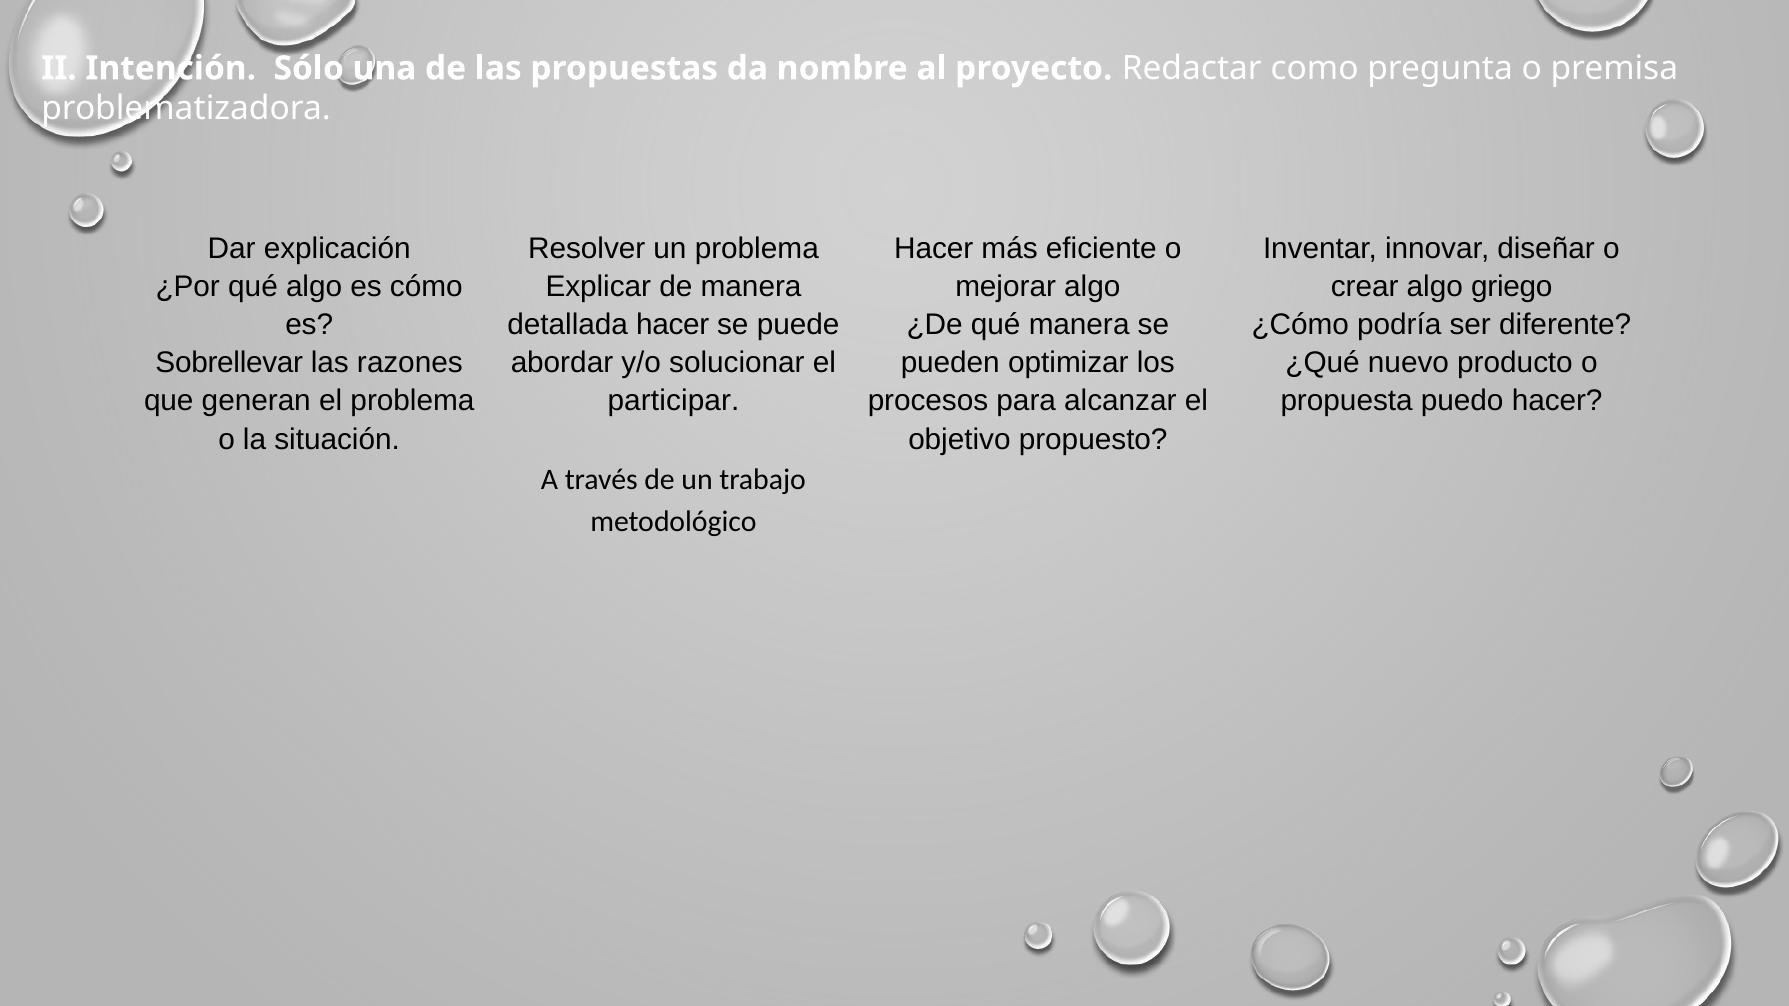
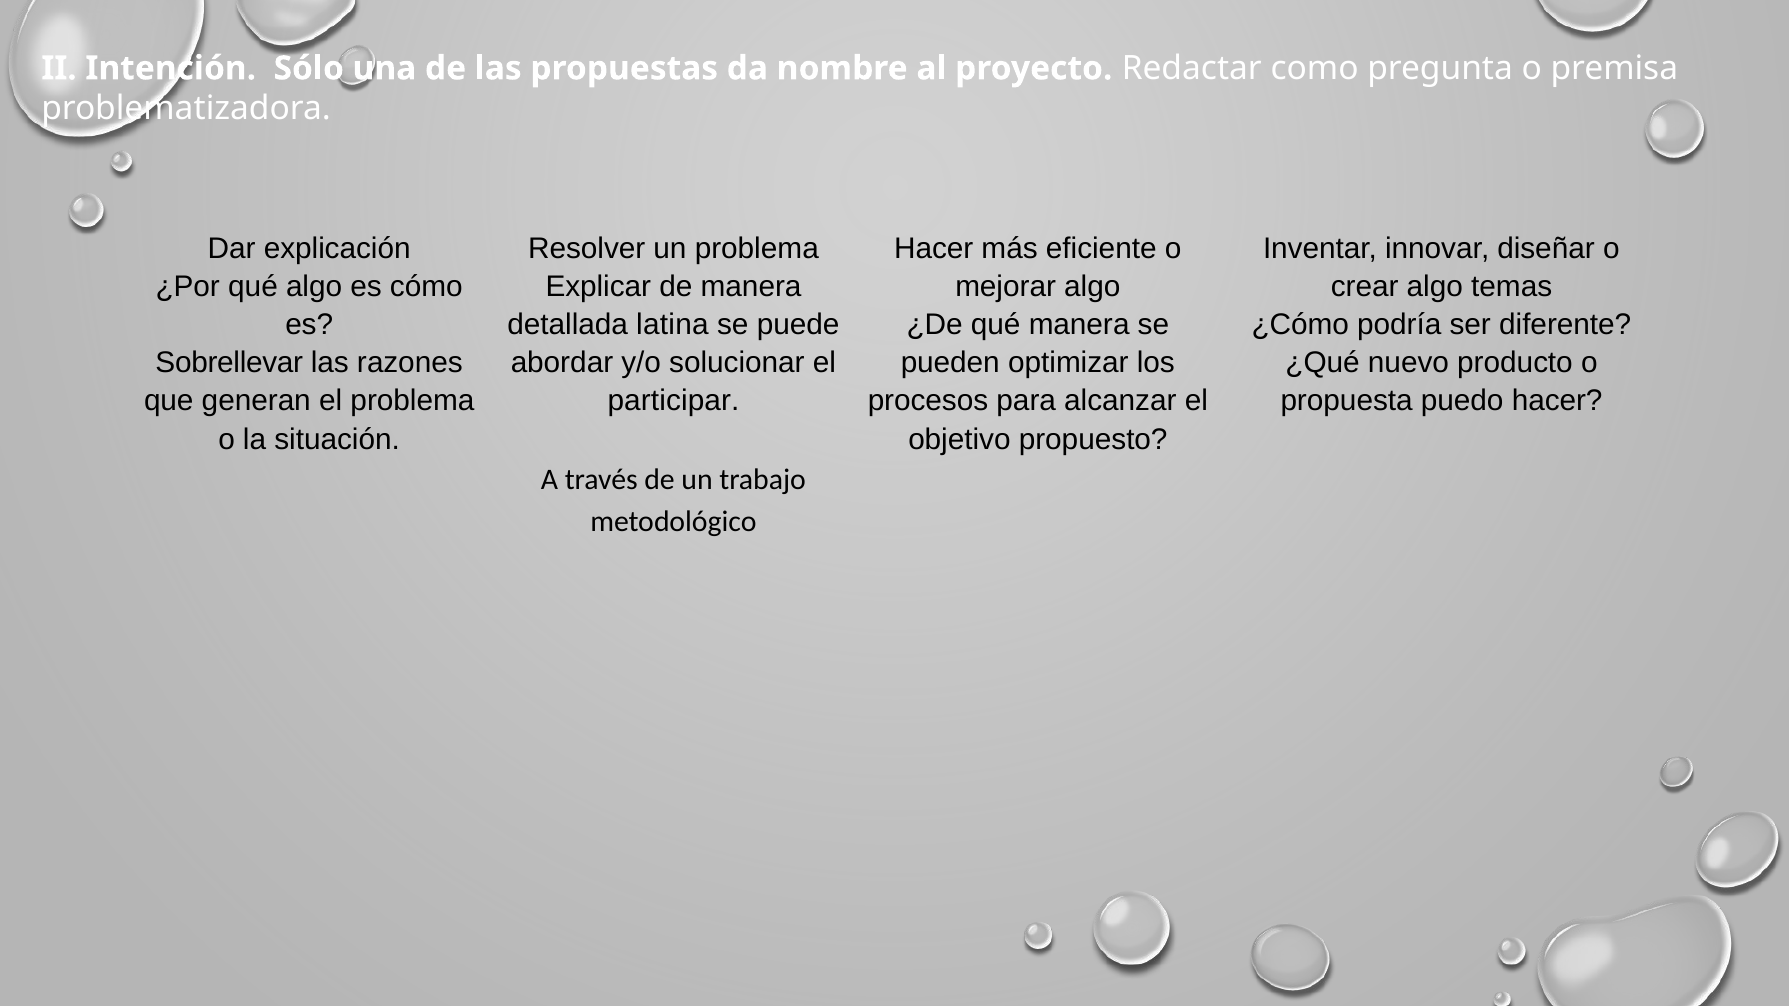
griego: griego -> temas (1512, 287)
detallada hacer: hacer -> latina (672, 325)
